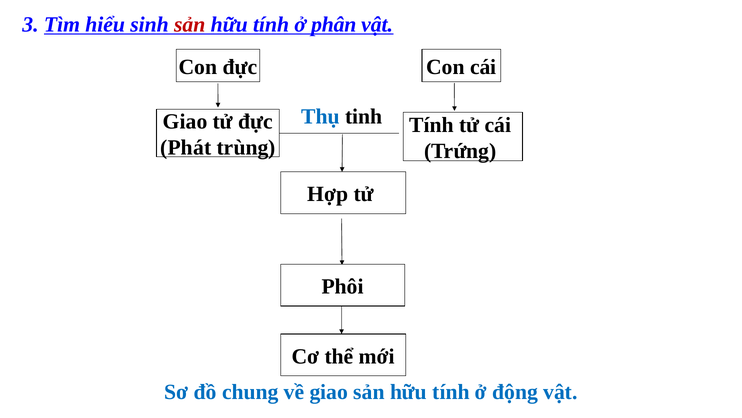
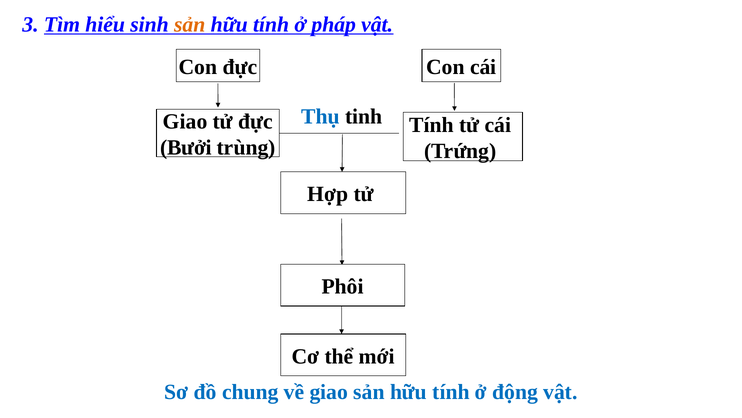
sản colour: red -> orange (190, 25)
phân: phân -> pháp (334, 25)
Phát: Phát -> Bưởi (186, 147)
